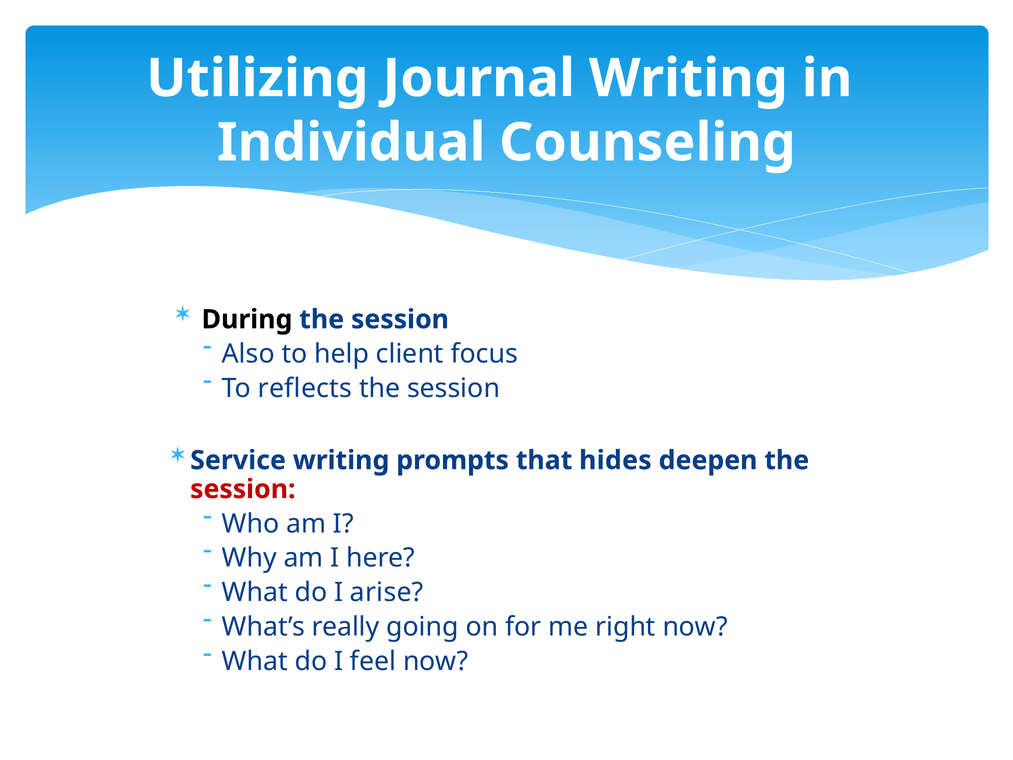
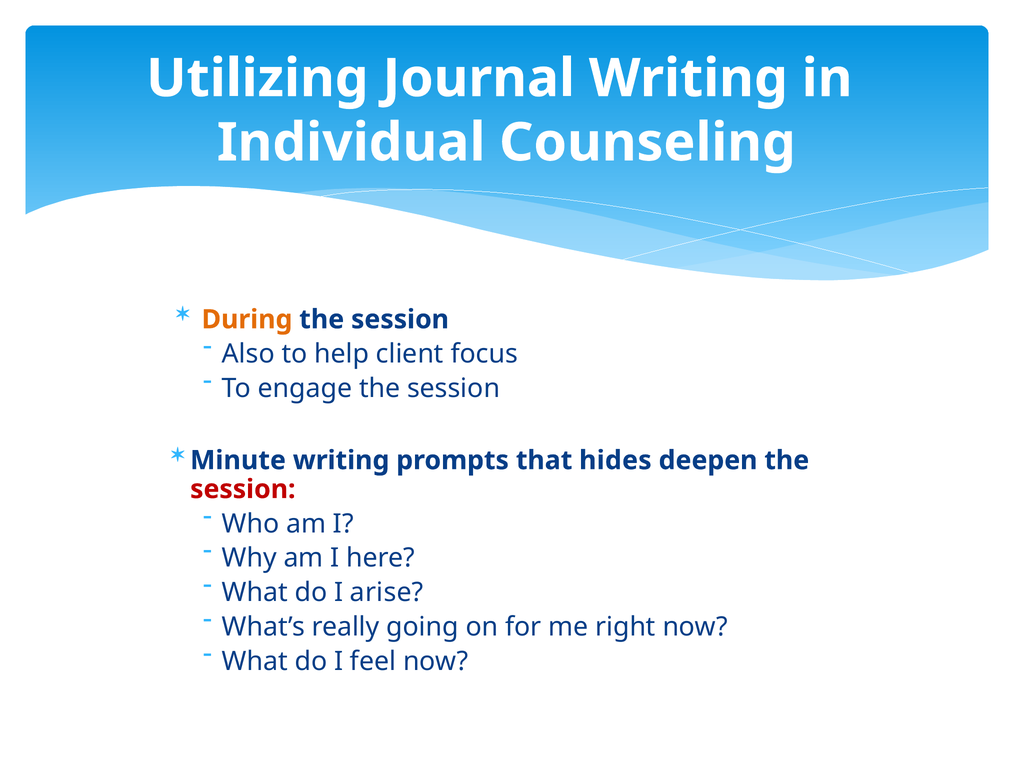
During colour: black -> orange (247, 319)
reflects: reflects -> engage (305, 388)
Service: Service -> Minute (238, 460)
